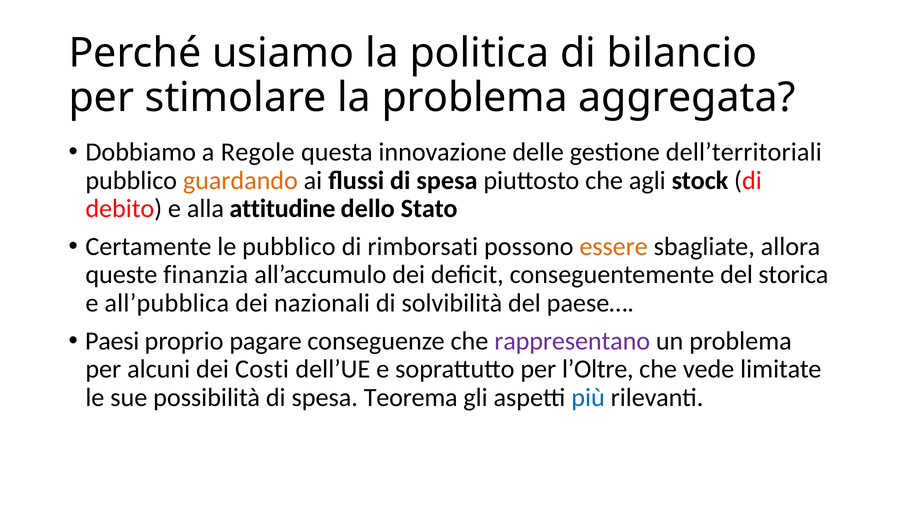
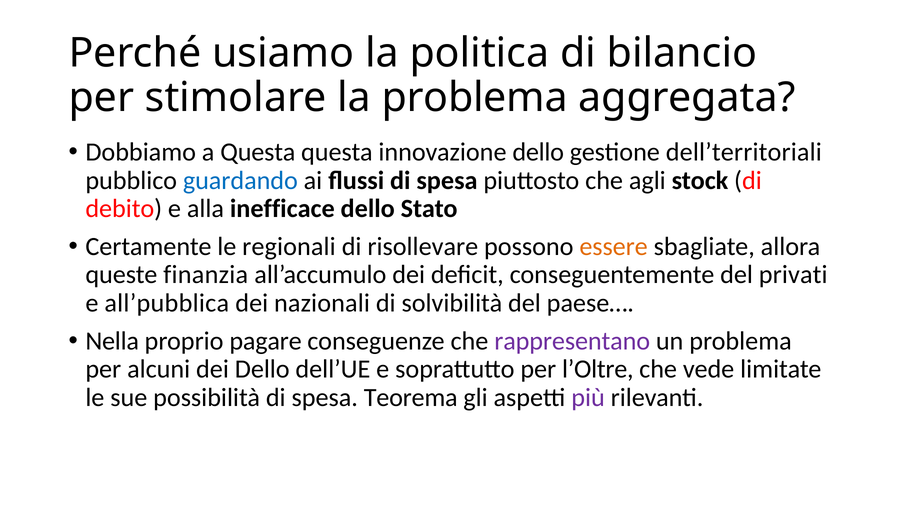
a Regole: Regole -> Questa (258, 152)
innovazione delle: delle -> dello (538, 152)
guardando colour: orange -> blue (240, 180)
attitudine: attitudine -> inefficace (282, 209)
le pubblico: pubblico -> regionali (289, 246)
rimborsati: rimborsati -> risollevare (423, 246)
storica: storica -> privati (793, 275)
Paesi: Paesi -> Nella (112, 341)
dei Costi: Costi -> Dello (262, 369)
più colour: blue -> purple (588, 397)
